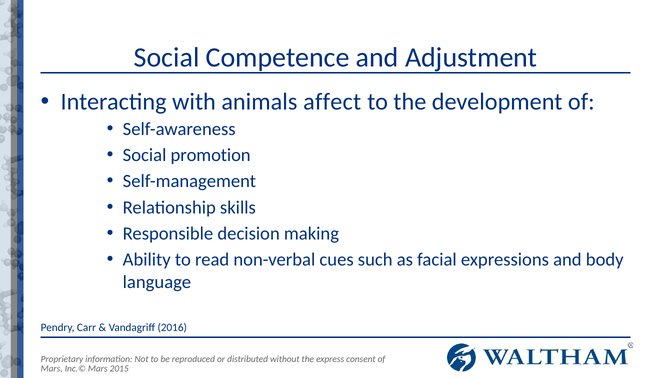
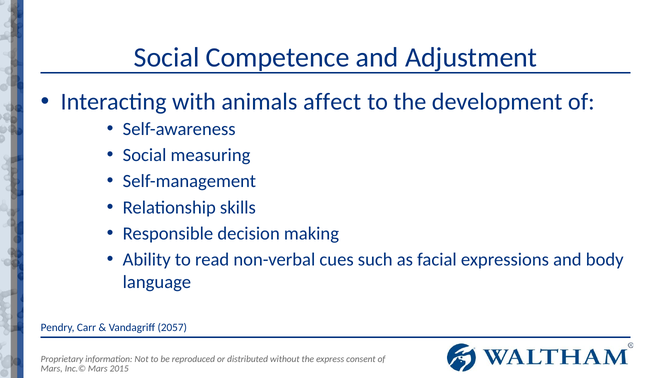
promotion: promotion -> measuring (211, 155)
2016: 2016 -> 2057 (172, 328)
